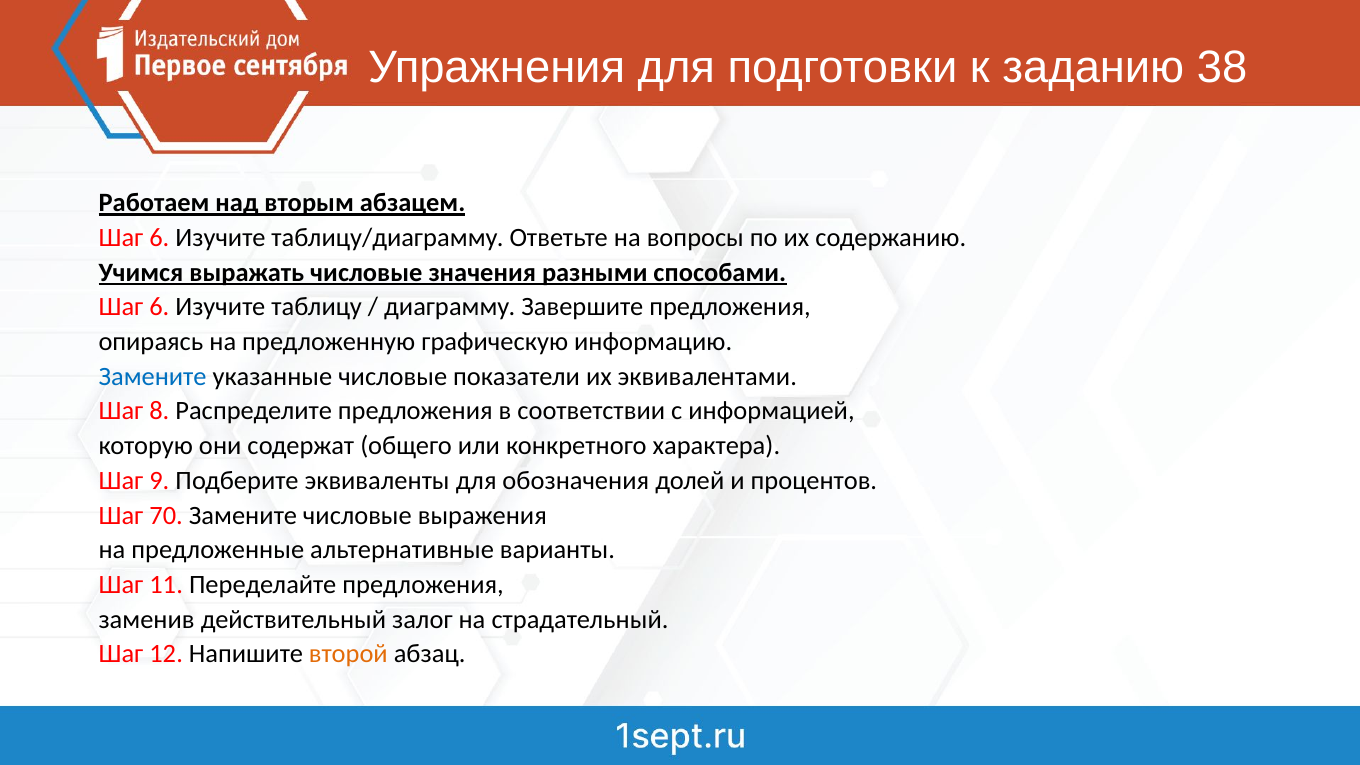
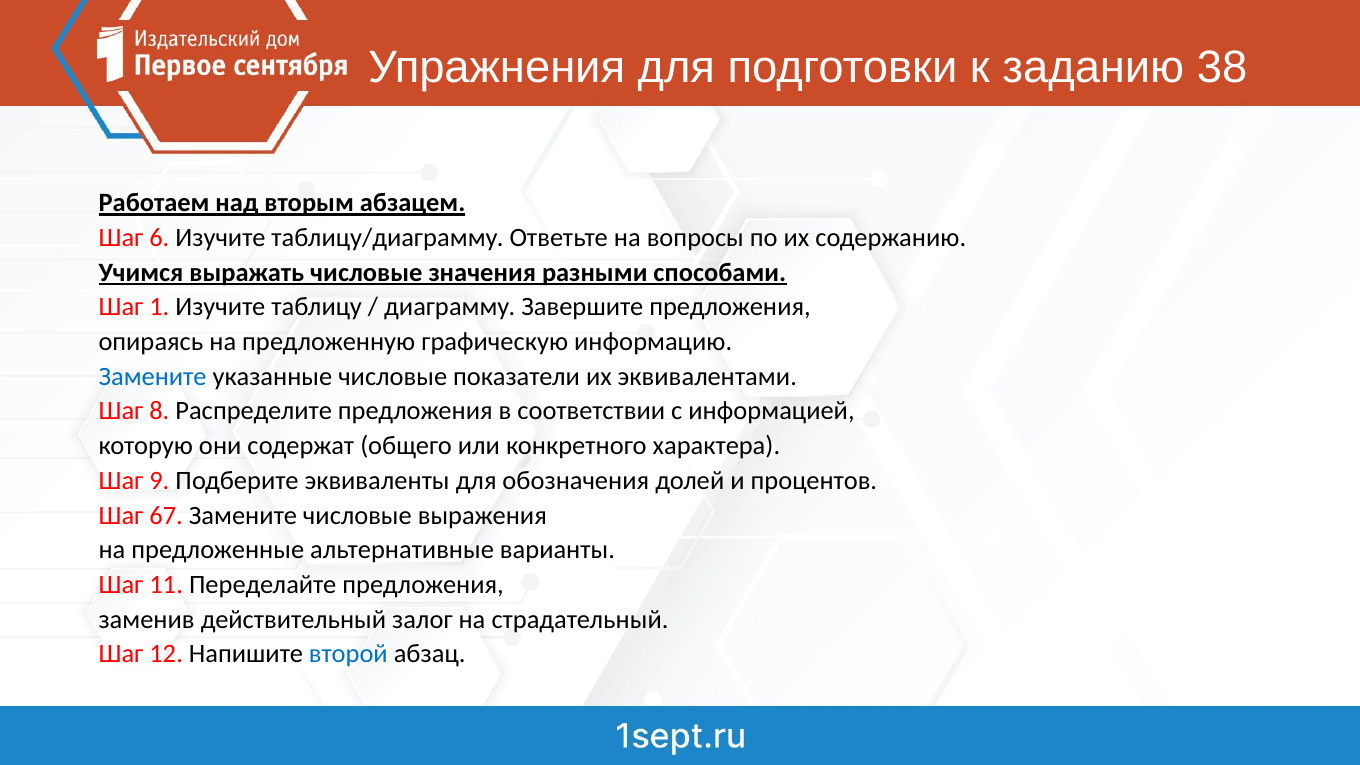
6: 6 -> 1 (159, 307)
70: 70 -> 67 (166, 515)
второй colour: orange -> blue (348, 654)
